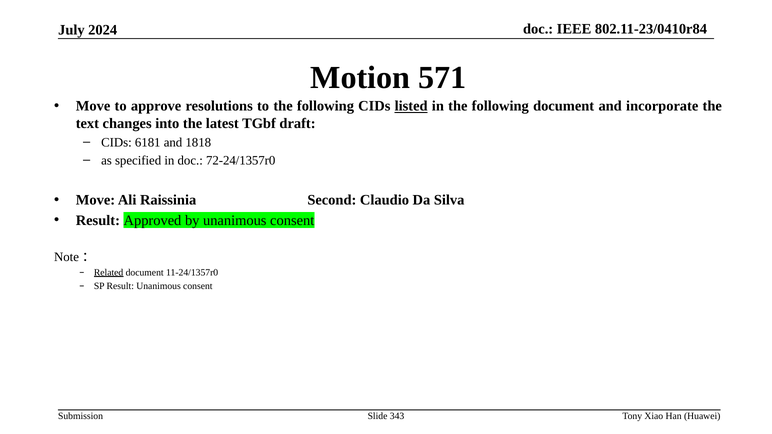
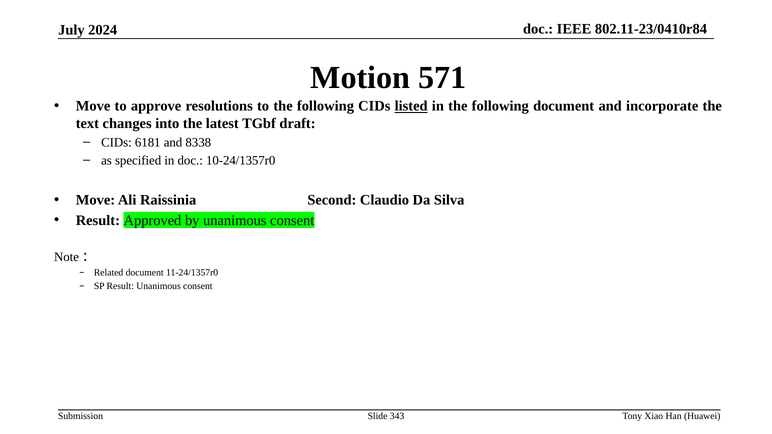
1818: 1818 -> 8338 (198, 142)
72-24/1357r0: 72-24/1357r0 -> 10-24/1357r0 (241, 160)
Related underline: present -> none (109, 273)
